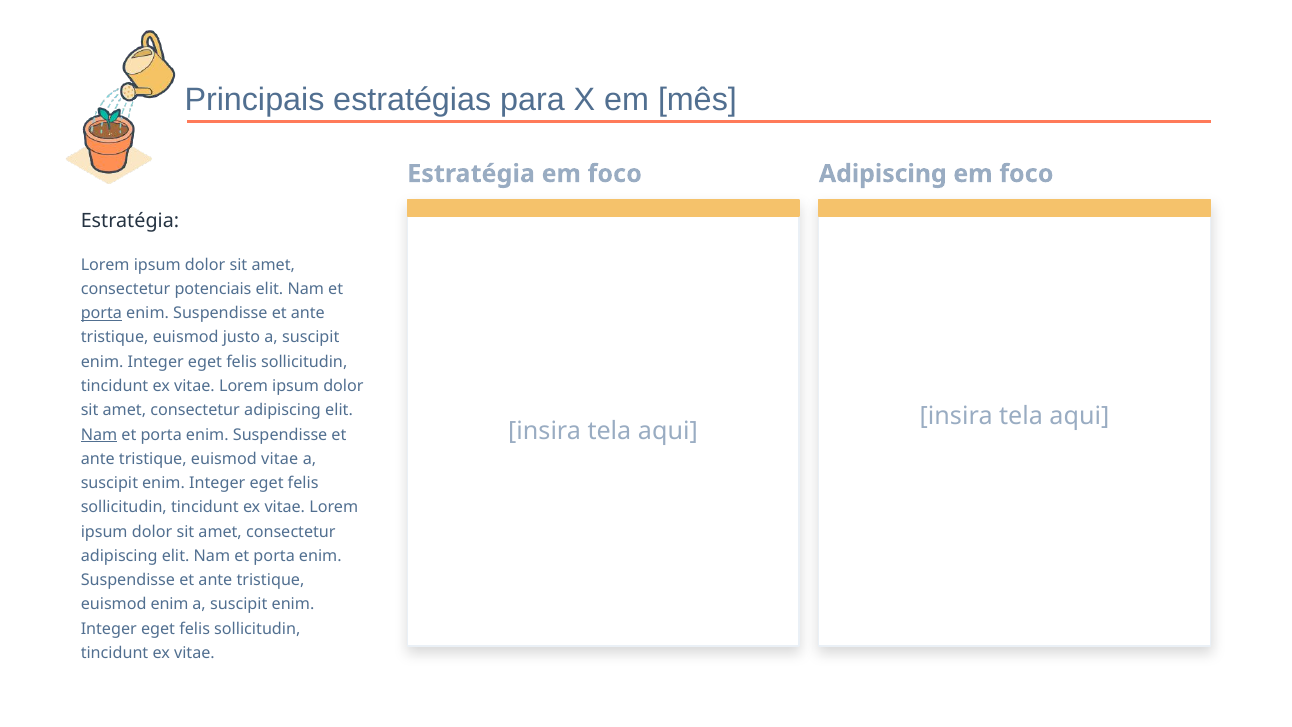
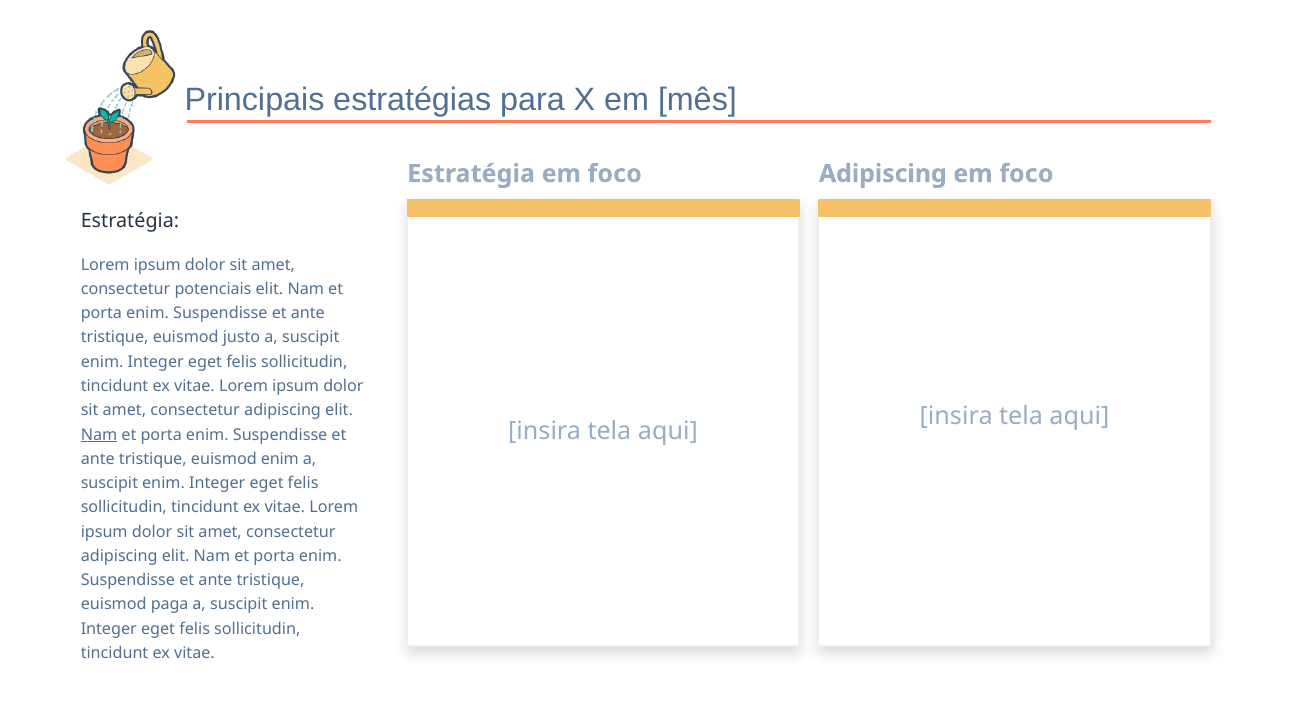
porta underline: present -> none (101, 313)
euismod vitae: vitae -> enim (280, 459)
euismod enim: enim -> paga (170, 604)
